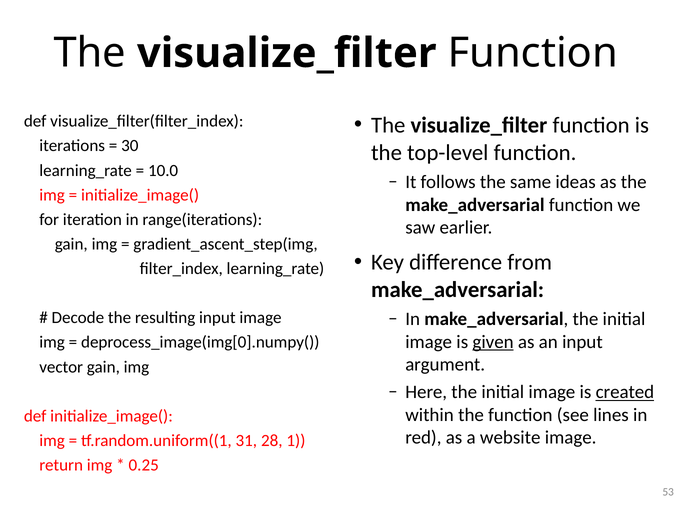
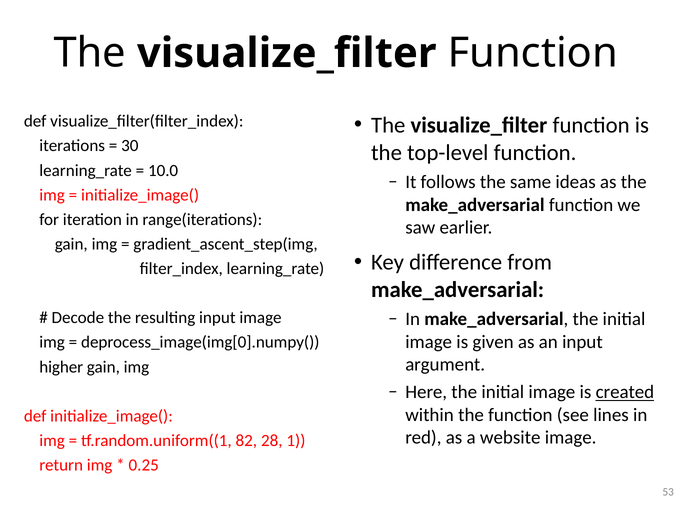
given underline: present -> none (493, 342)
vector: vector -> higher (61, 367)
31: 31 -> 82 (246, 441)
